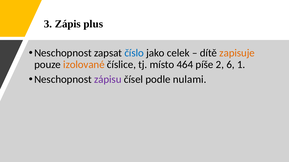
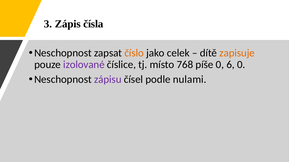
plus: plus -> čísla (93, 24)
číslo colour: blue -> orange (134, 53)
izolované colour: orange -> purple (84, 65)
464: 464 -> 768 (185, 65)
píše 2: 2 -> 0 (220, 65)
6 1: 1 -> 0 (241, 65)
